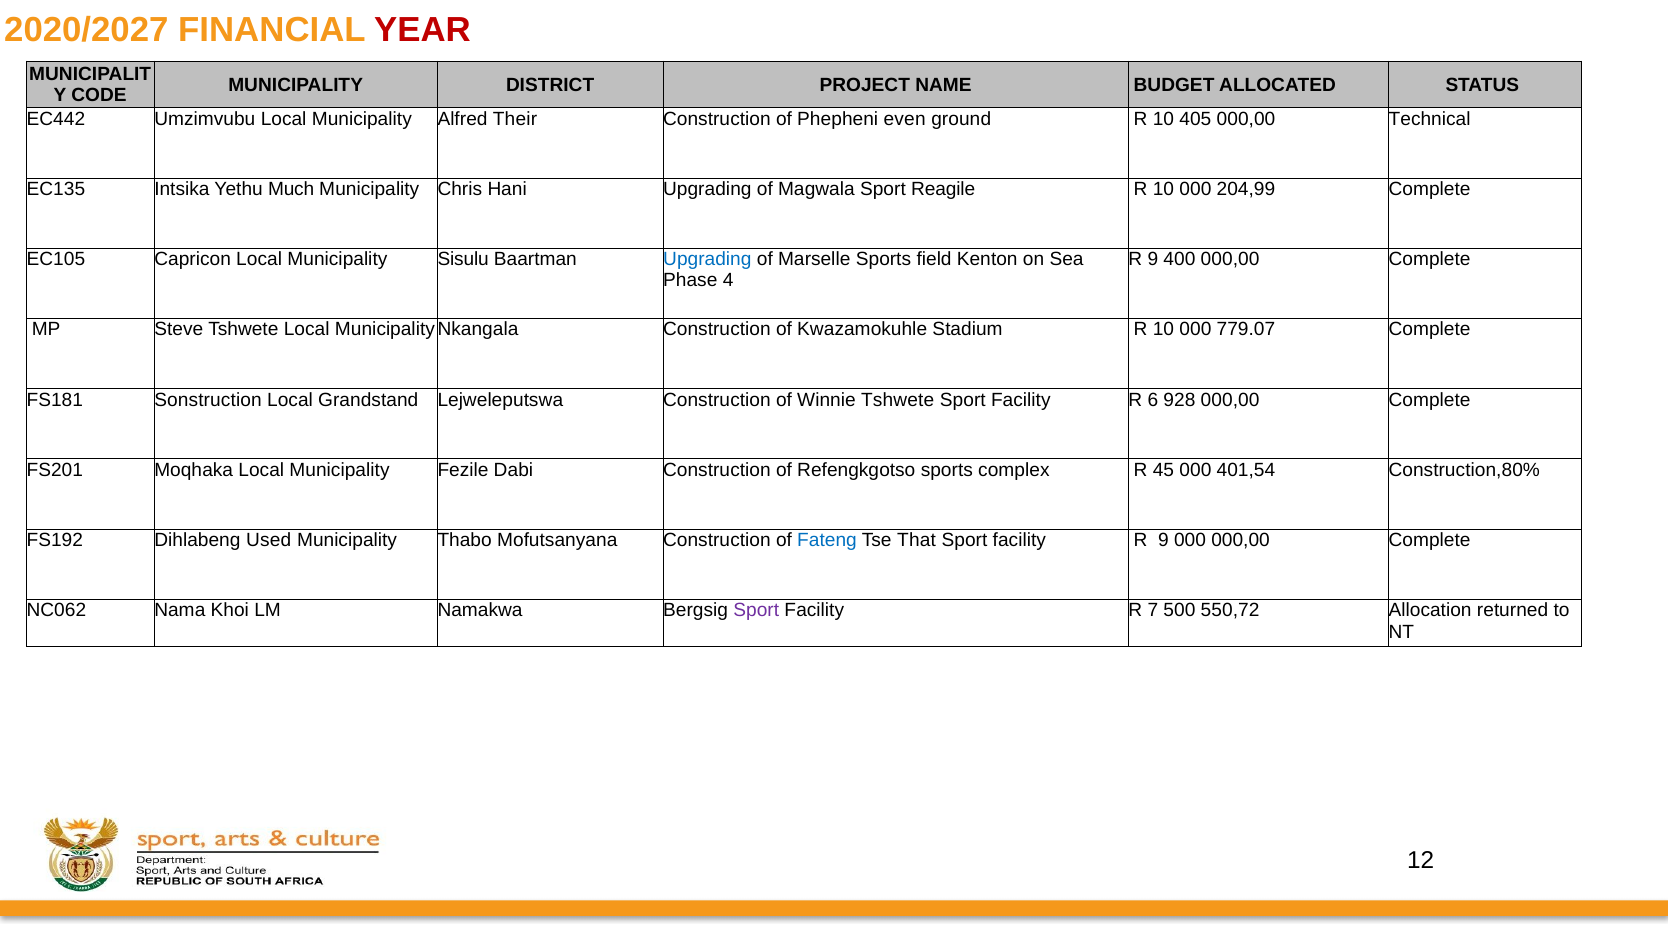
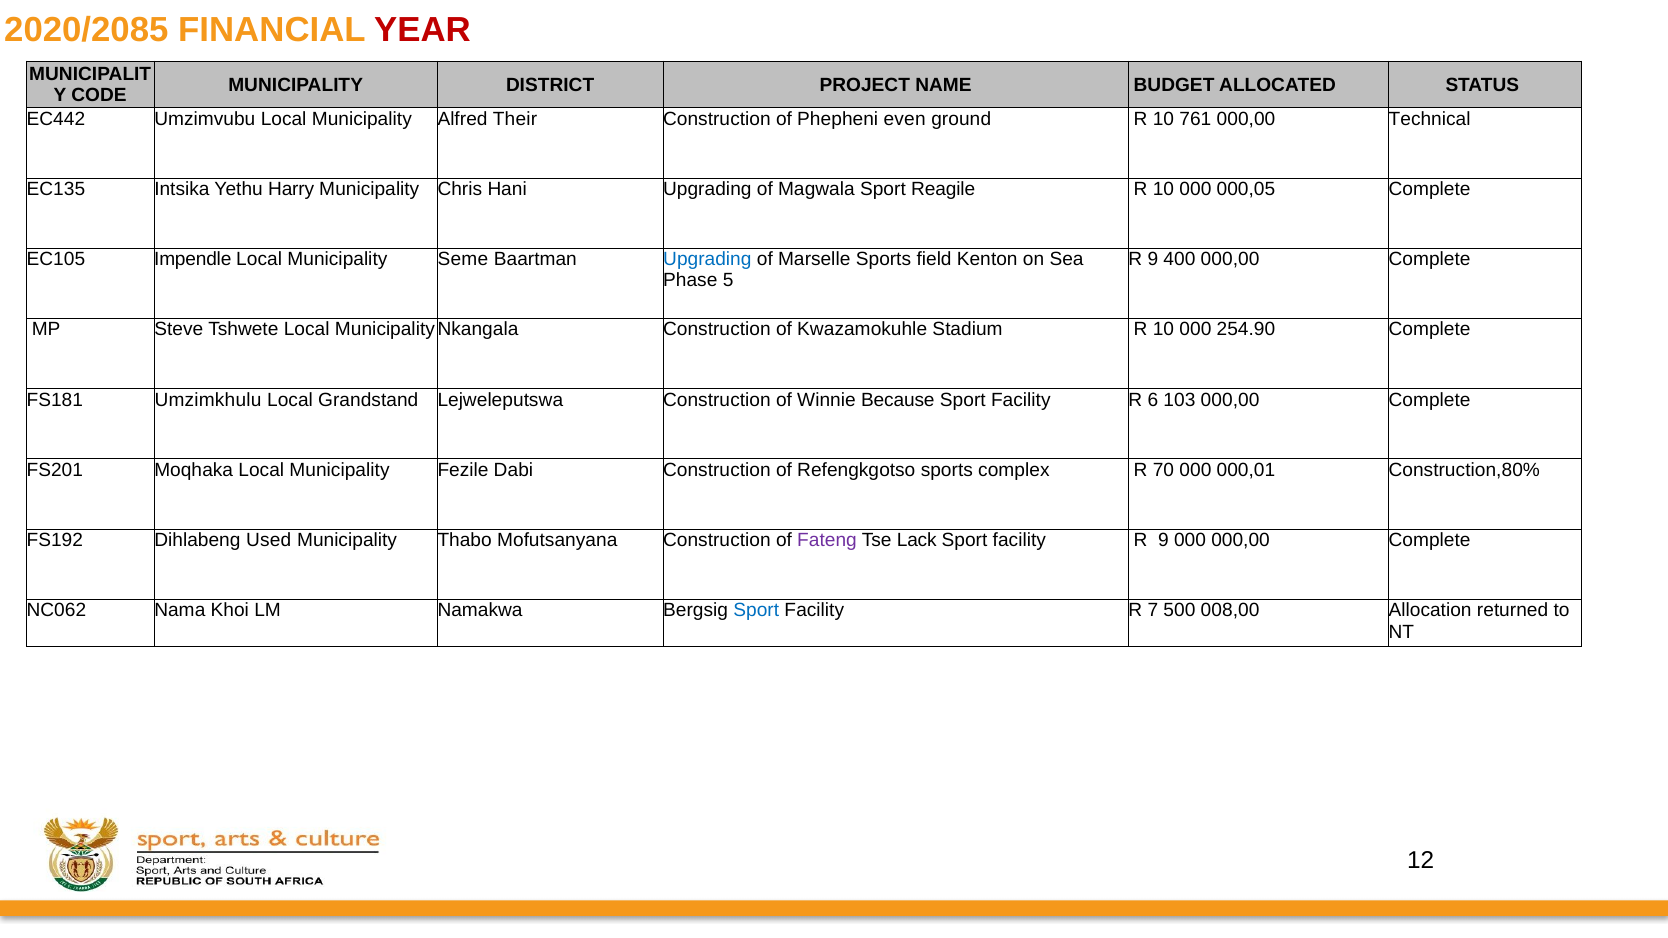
2020/2027: 2020/2027 -> 2020/2085 (86, 30)
405: 405 -> 761 (1195, 119)
Much: Much -> Harry (291, 189)
204,99: 204,99 -> 000,05 (1246, 189)
Capricon: Capricon -> Impendle (193, 259)
Sisulu: Sisulu -> Seme (463, 259)
4: 4 -> 5 (728, 281)
779.07: 779.07 -> 254.90 (1246, 330)
Sonstruction: Sonstruction -> Umzimkhulu (208, 400)
Winnie Tshwete: Tshwete -> Because (898, 400)
928: 928 -> 103 (1179, 400)
45: 45 -> 70 (1163, 470)
401,54: 401,54 -> 000,01 (1246, 470)
Fateng colour: blue -> purple (827, 540)
That: That -> Lack (917, 540)
Sport colour: purple -> blue (756, 611)
550,72: 550,72 -> 008,00 (1230, 611)
